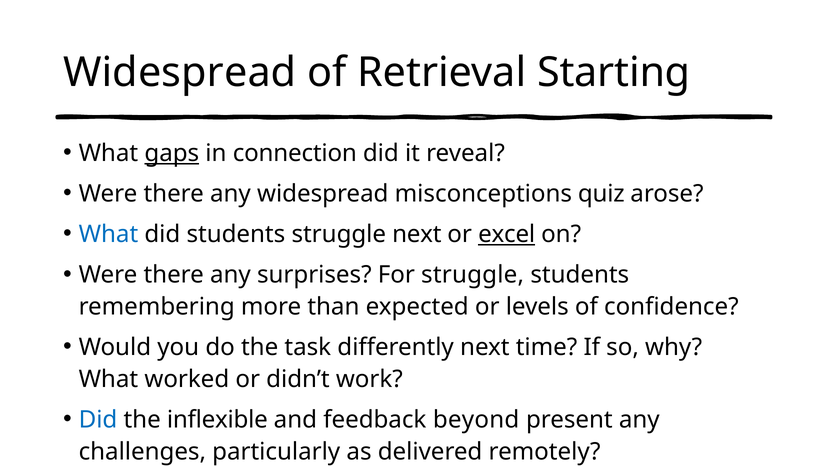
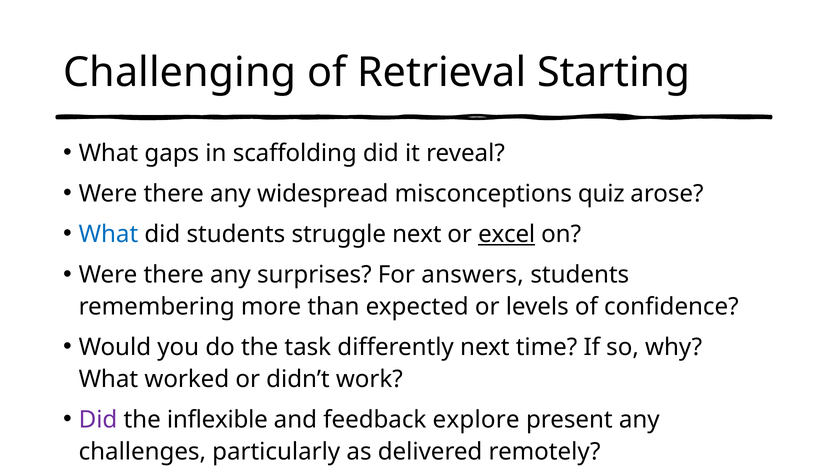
Widespread: Widespread -> Challenging (180, 73)
gaps underline: present -> none (172, 153)
connection: connection -> scaffolding (295, 153)
For struggle: struggle -> answers (473, 275)
Did colour: blue -> purple (98, 420)
beyond: beyond -> explore (476, 420)
